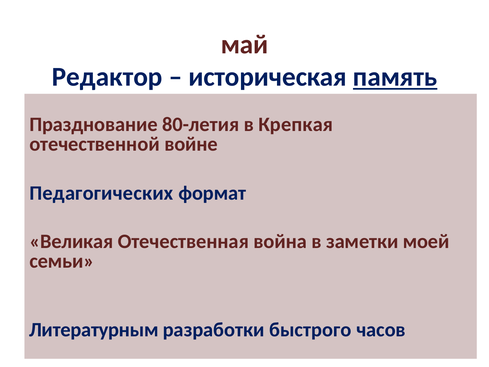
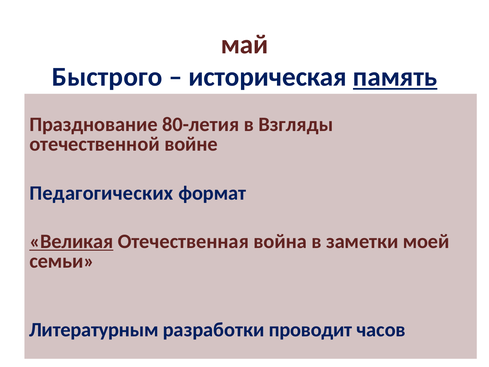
Редактор: Редактор -> Быстрого (107, 77)
Крепкая: Крепкая -> Взгляды (296, 124)
Великая underline: none -> present (71, 241)
быстрого: быстрого -> проводит (310, 329)
